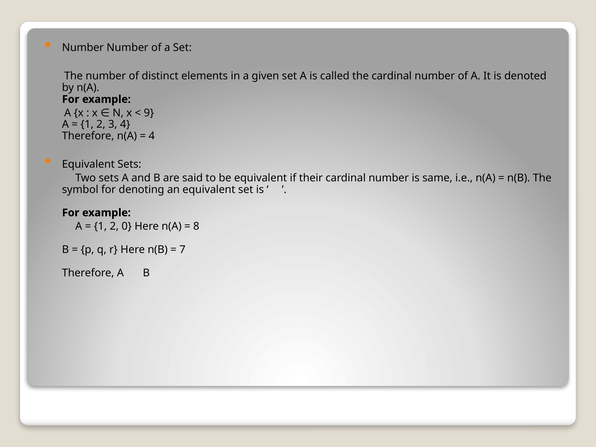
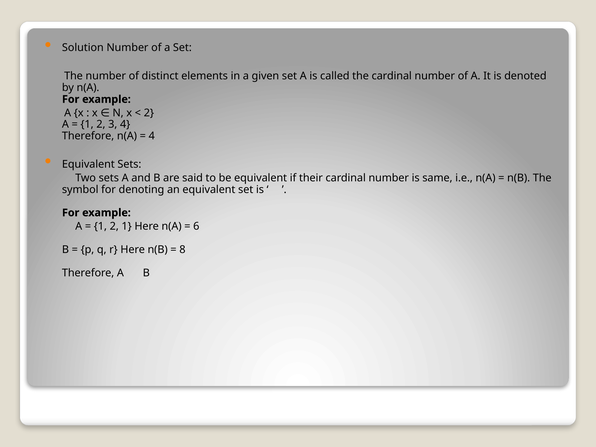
Number: Number -> Solution (83, 48)
9: 9 -> 2 (149, 113)
2 0: 0 -> 1 (127, 226)
8: 8 -> 6 (196, 226)
7: 7 -> 8 (182, 250)
